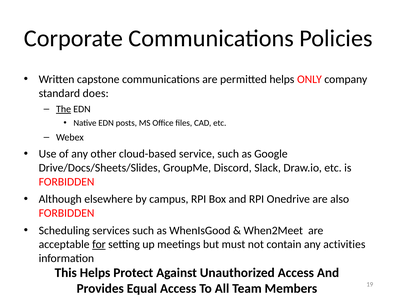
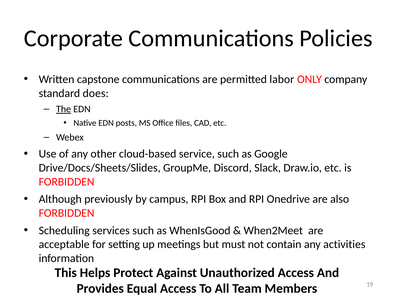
permitted helps: helps -> labor (282, 79)
elsewhere: elsewhere -> previously (109, 199)
for underline: present -> none (99, 244)
